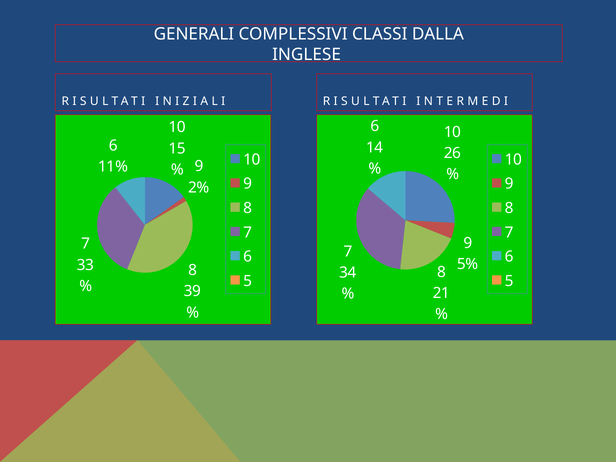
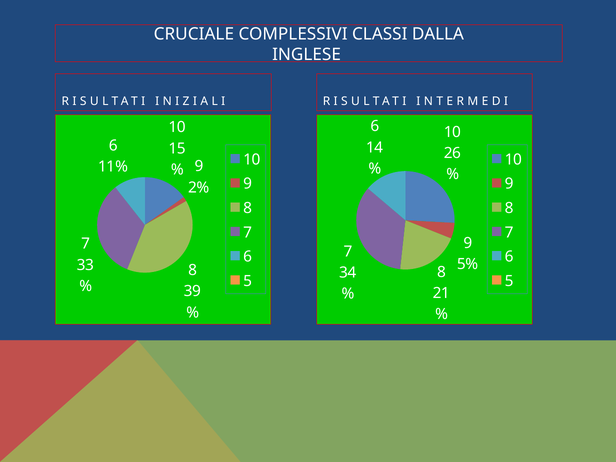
GENERALI: GENERALI -> CRUCIALE (194, 34)
